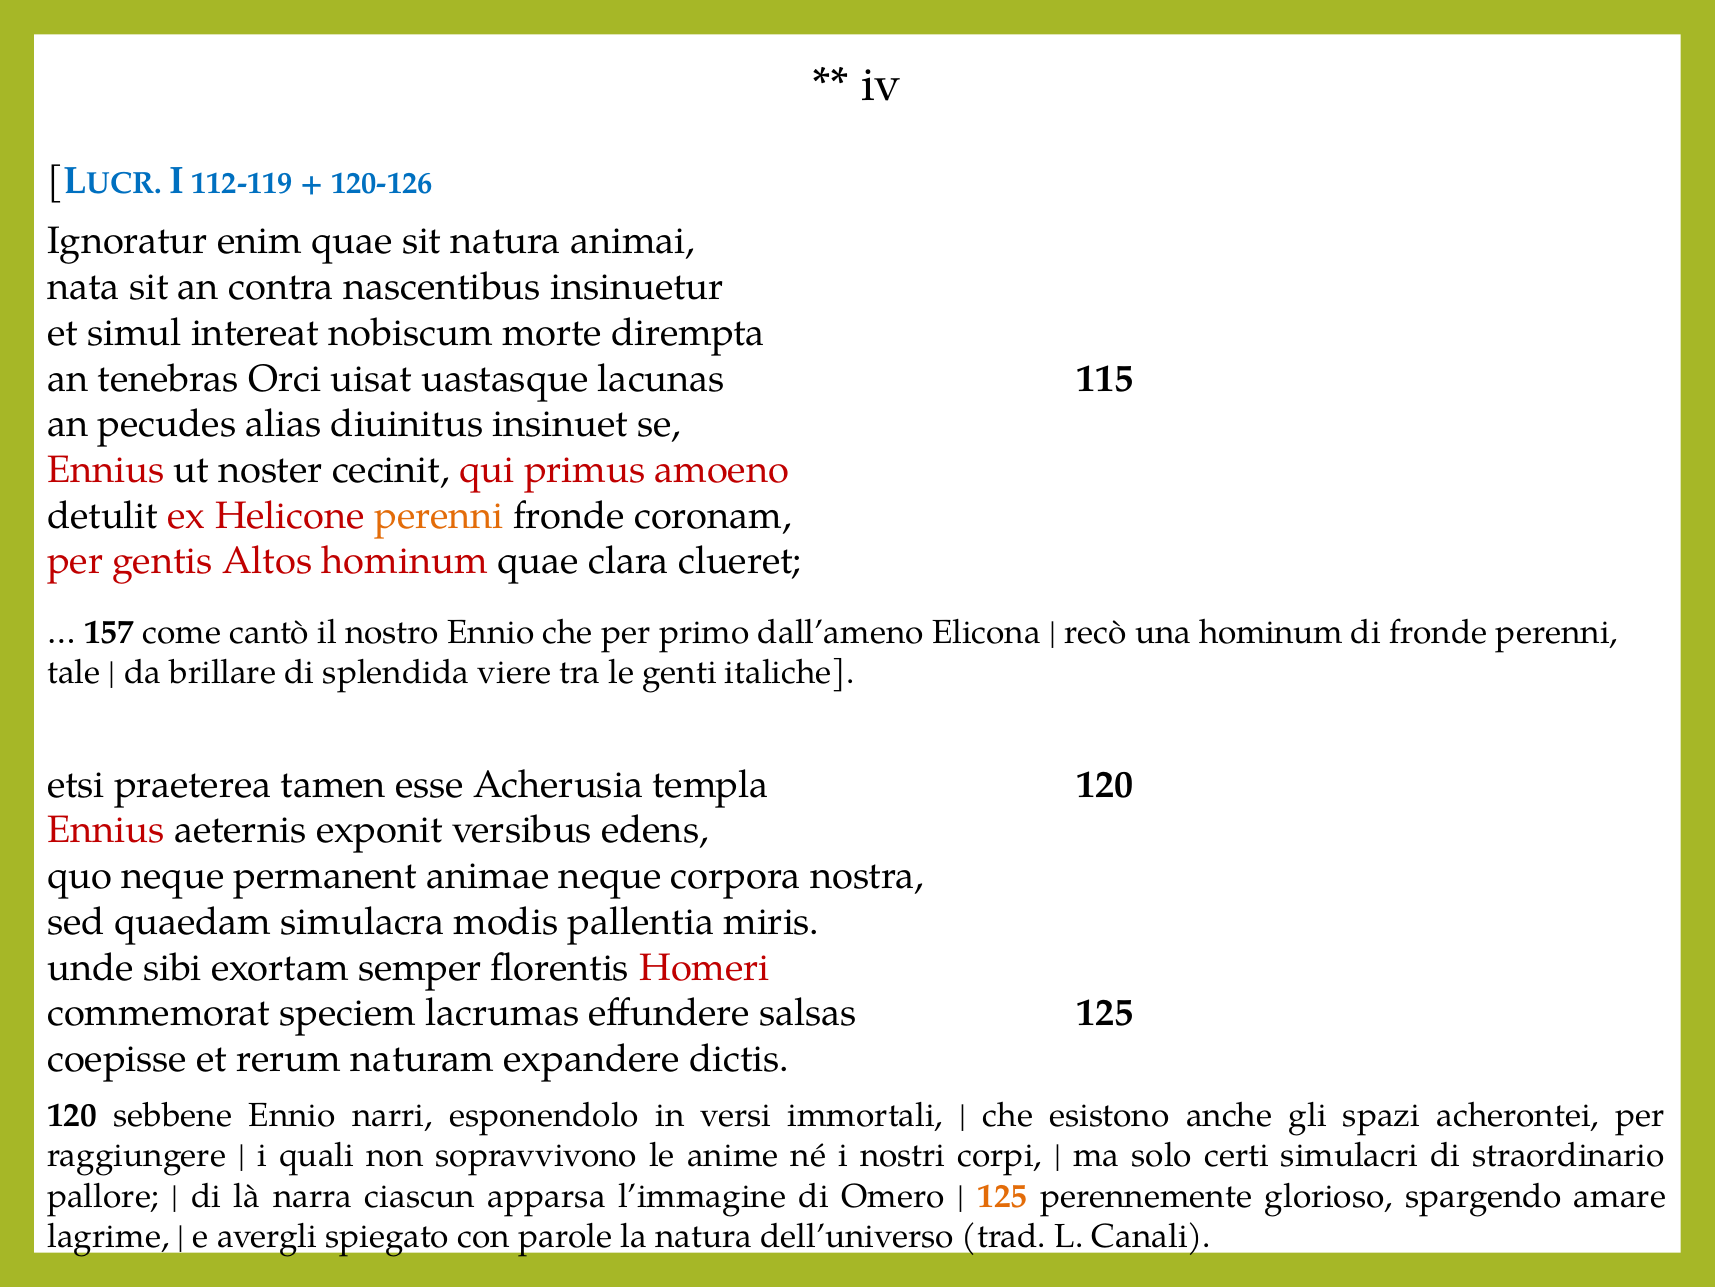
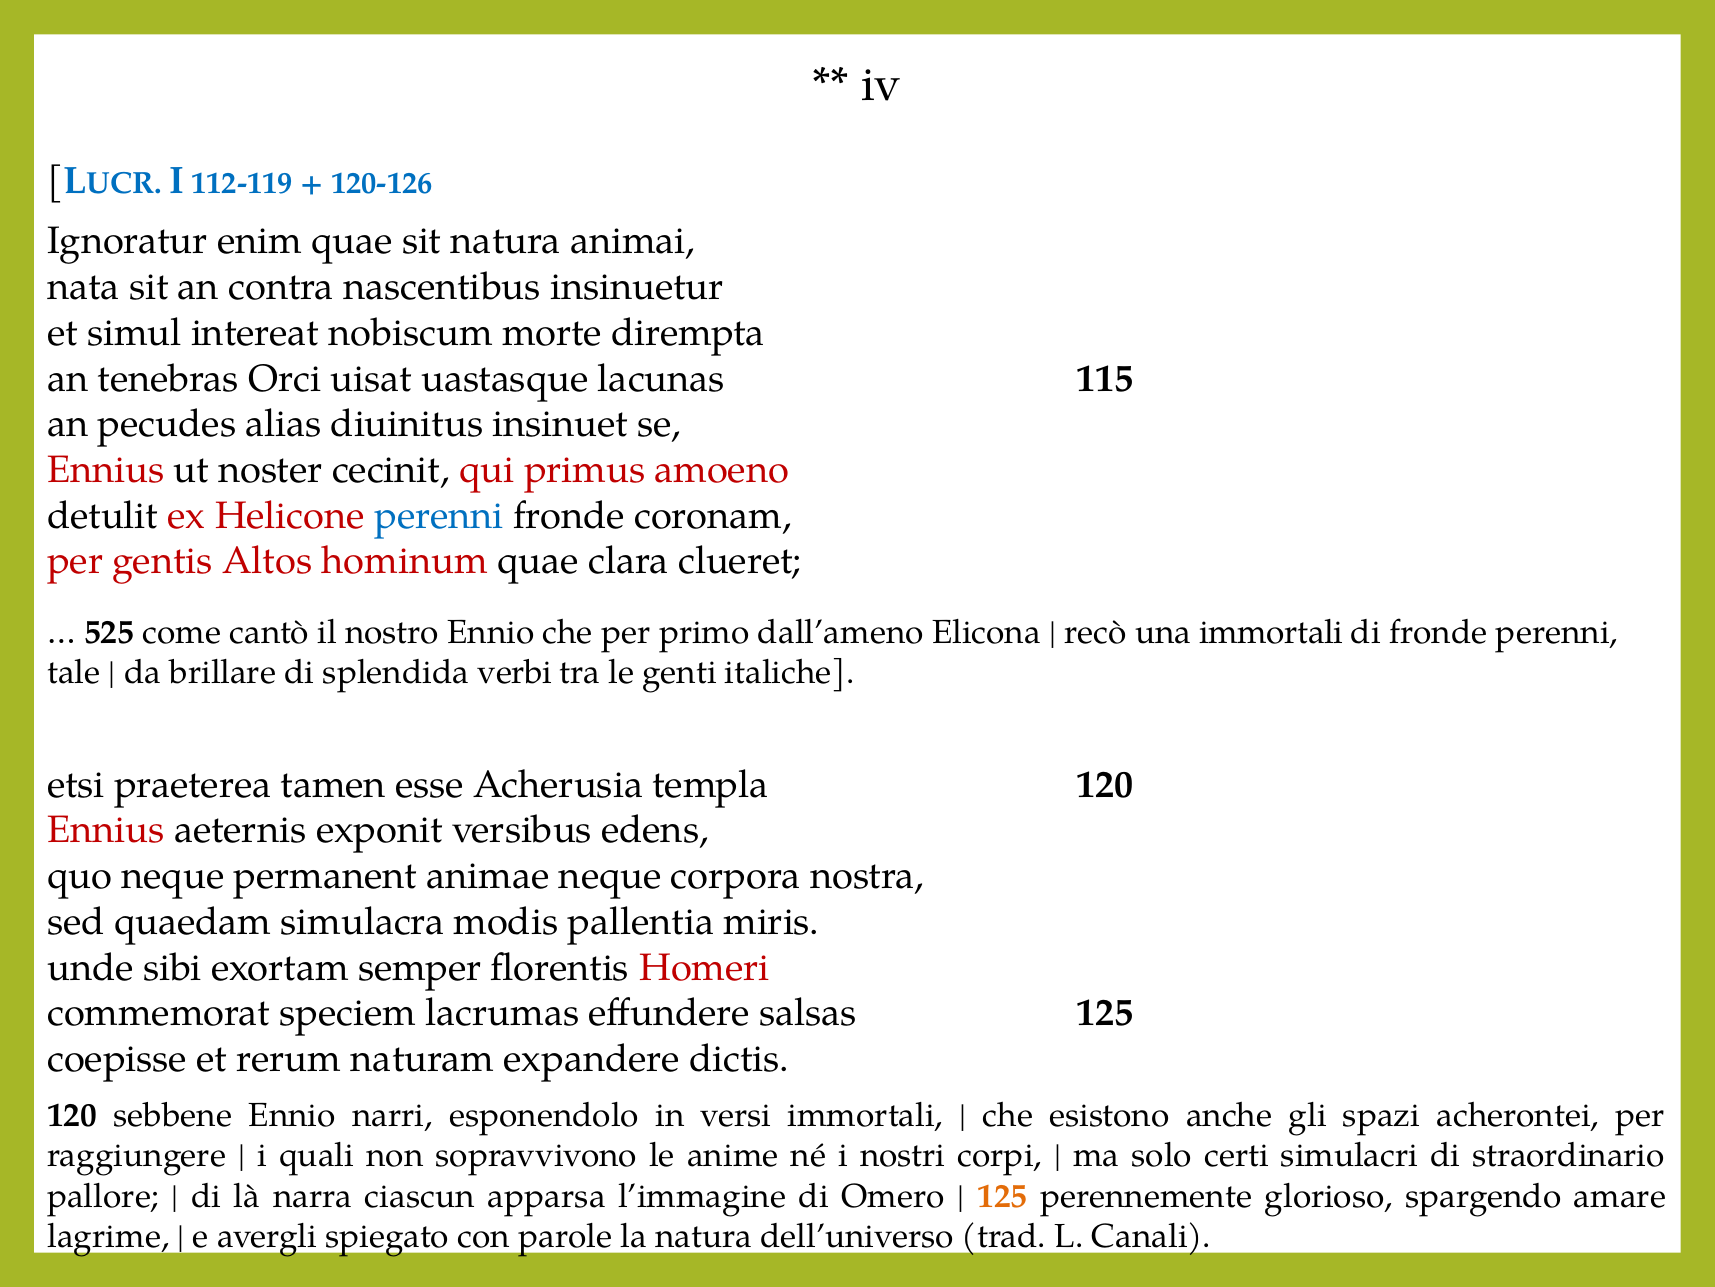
perenni colour: orange -> blue (439, 515)
157: 157 -> 525 (109, 632)
una hominum: hominum -> immortali (1271, 632)
viere: viere -> verbi (515, 672)
